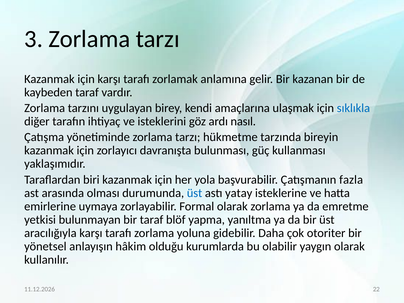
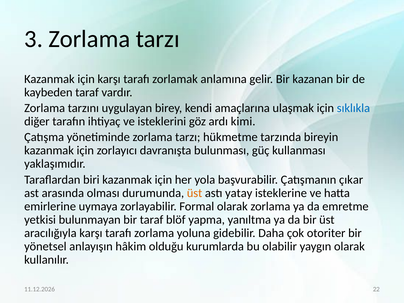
nasıl: nasıl -> kimi (243, 122)
fazla: fazla -> çıkar (351, 180)
üst colour: blue -> orange (195, 193)
